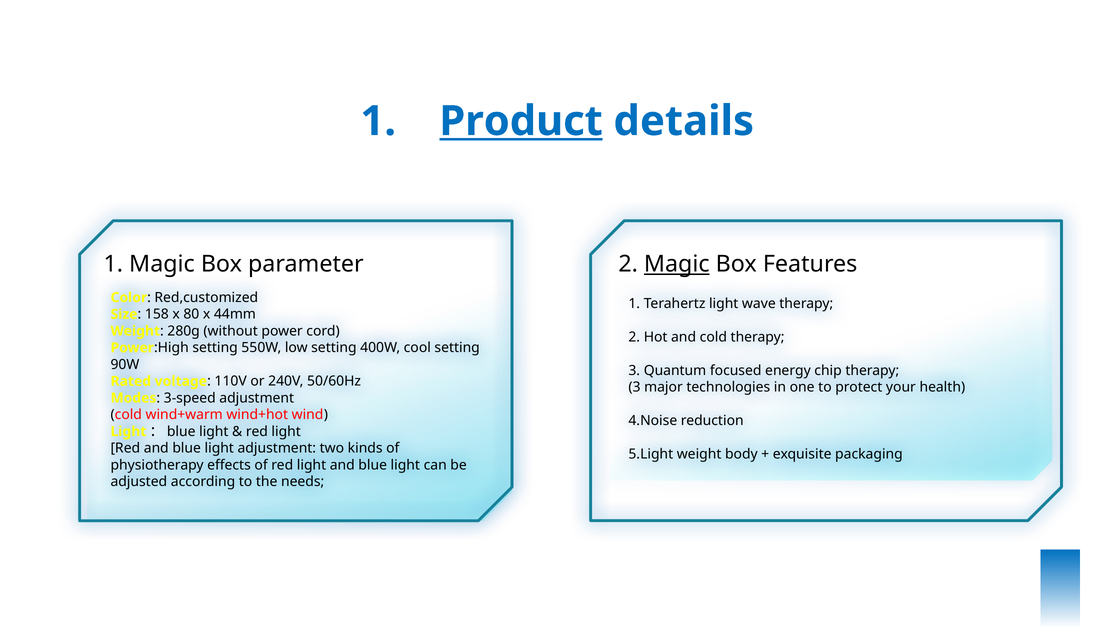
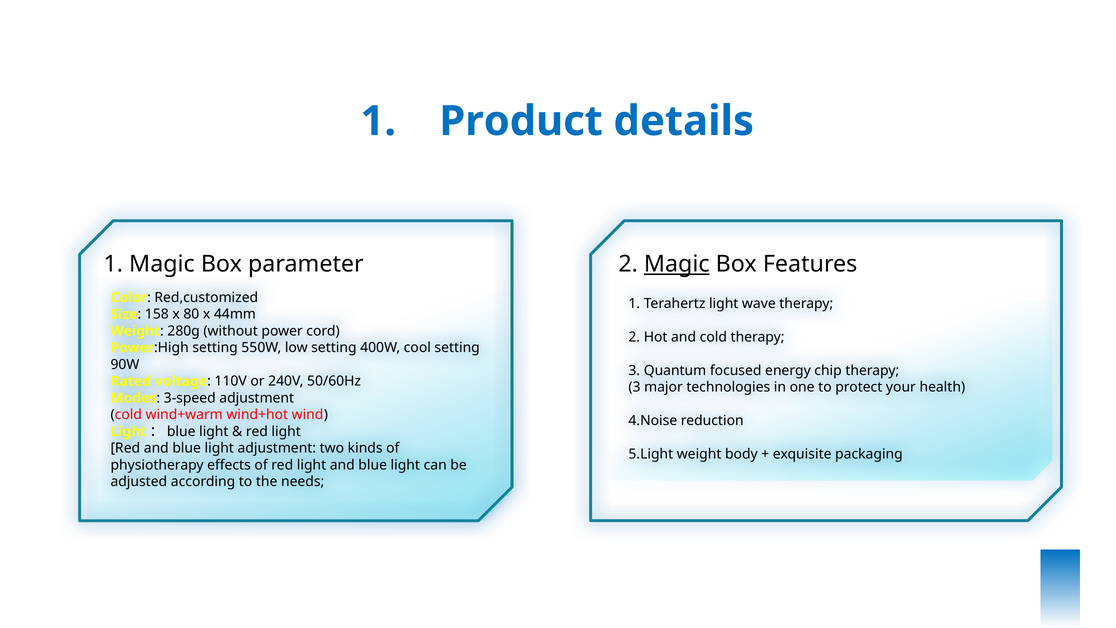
Product underline: present -> none (521, 121)
